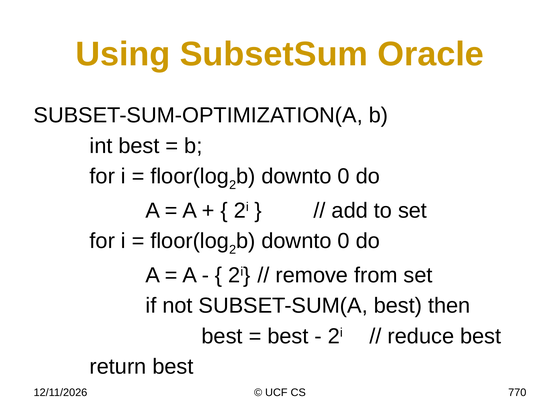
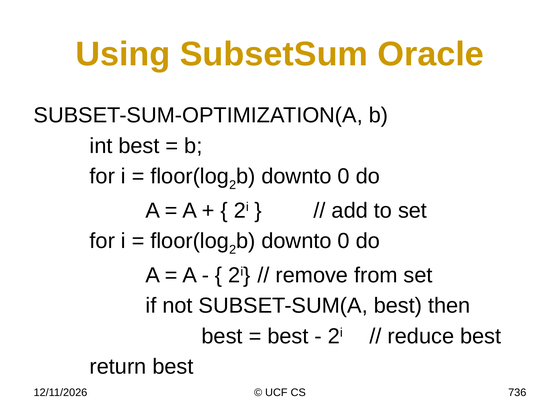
770: 770 -> 736 (517, 393)
